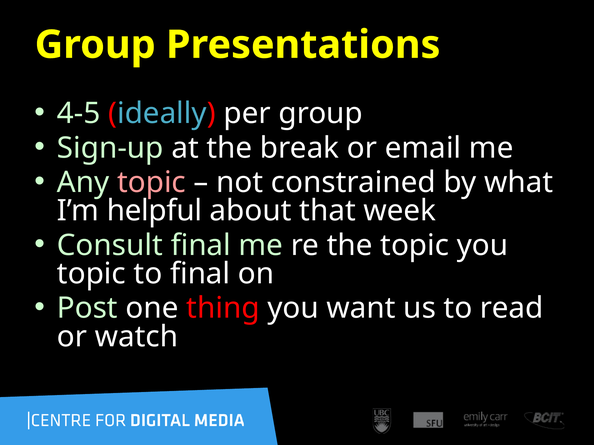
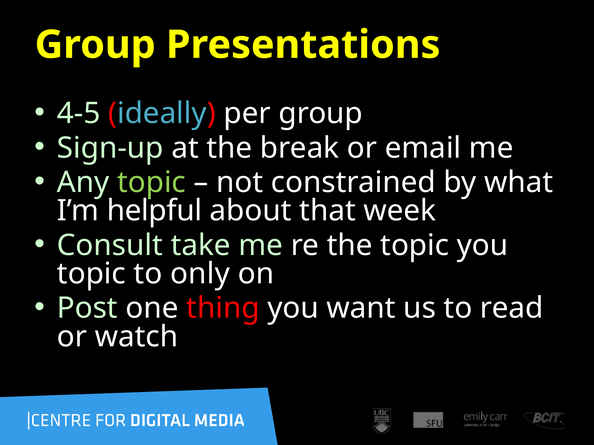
topic colour: pink -> light green (152, 183)
Consult final: final -> take (201, 246)
to final: final -> only (200, 274)
